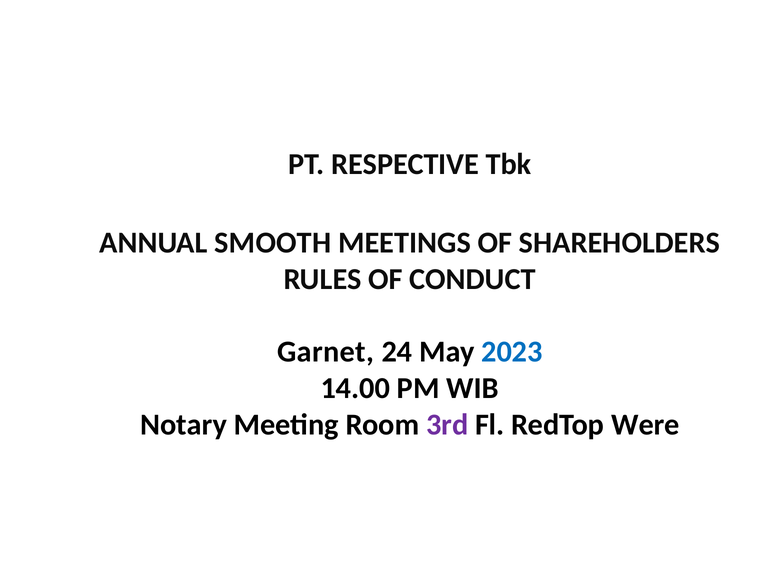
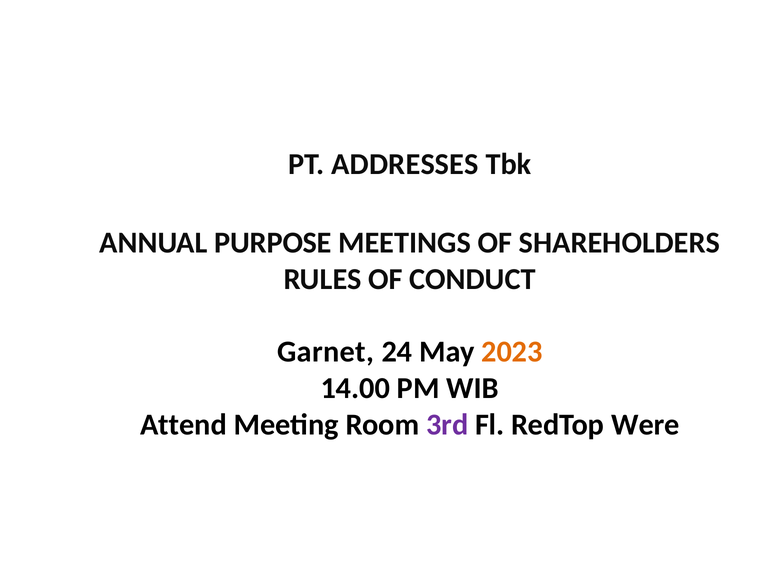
RESPECTIVE: RESPECTIVE -> ADDRESSES (405, 164)
SMOOTH: SMOOTH -> PURPOSE (273, 243)
2023 colour: blue -> orange (512, 352)
Notary: Notary -> Attend (183, 425)
